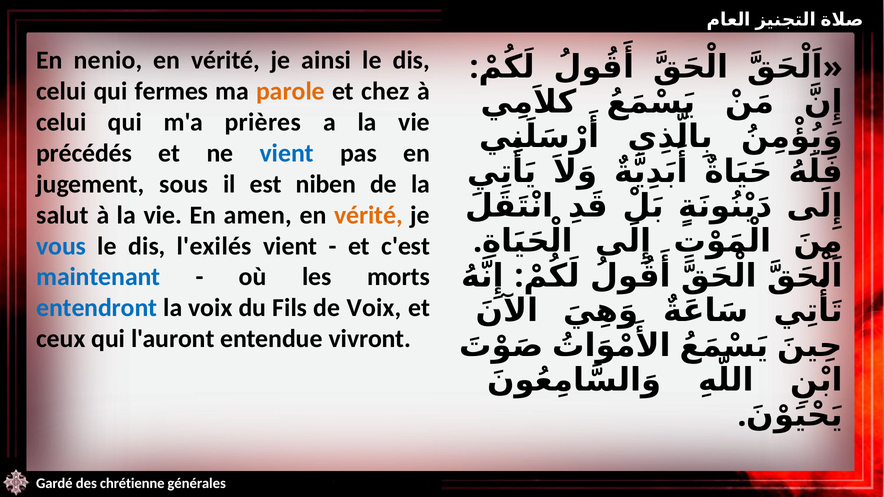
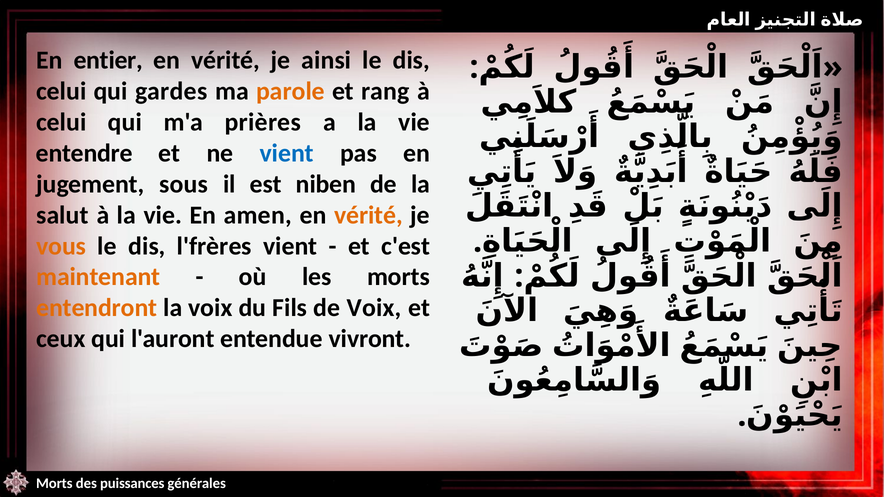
nenio: nenio -> entier (108, 60)
fermes: fermes -> gardes (171, 91)
chez: chez -> rang (385, 91)
précédés: précédés -> entendre (84, 153)
vous colour: blue -> orange (61, 246)
l'exilés: l'exilés -> l'frères (214, 246)
maintenant colour: blue -> orange (98, 277)
entendront colour: blue -> orange (97, 308)
Gardé: Gardé -> Morts (54, 484)
chrétienne: chrétienne -> puissances (132, 484)
